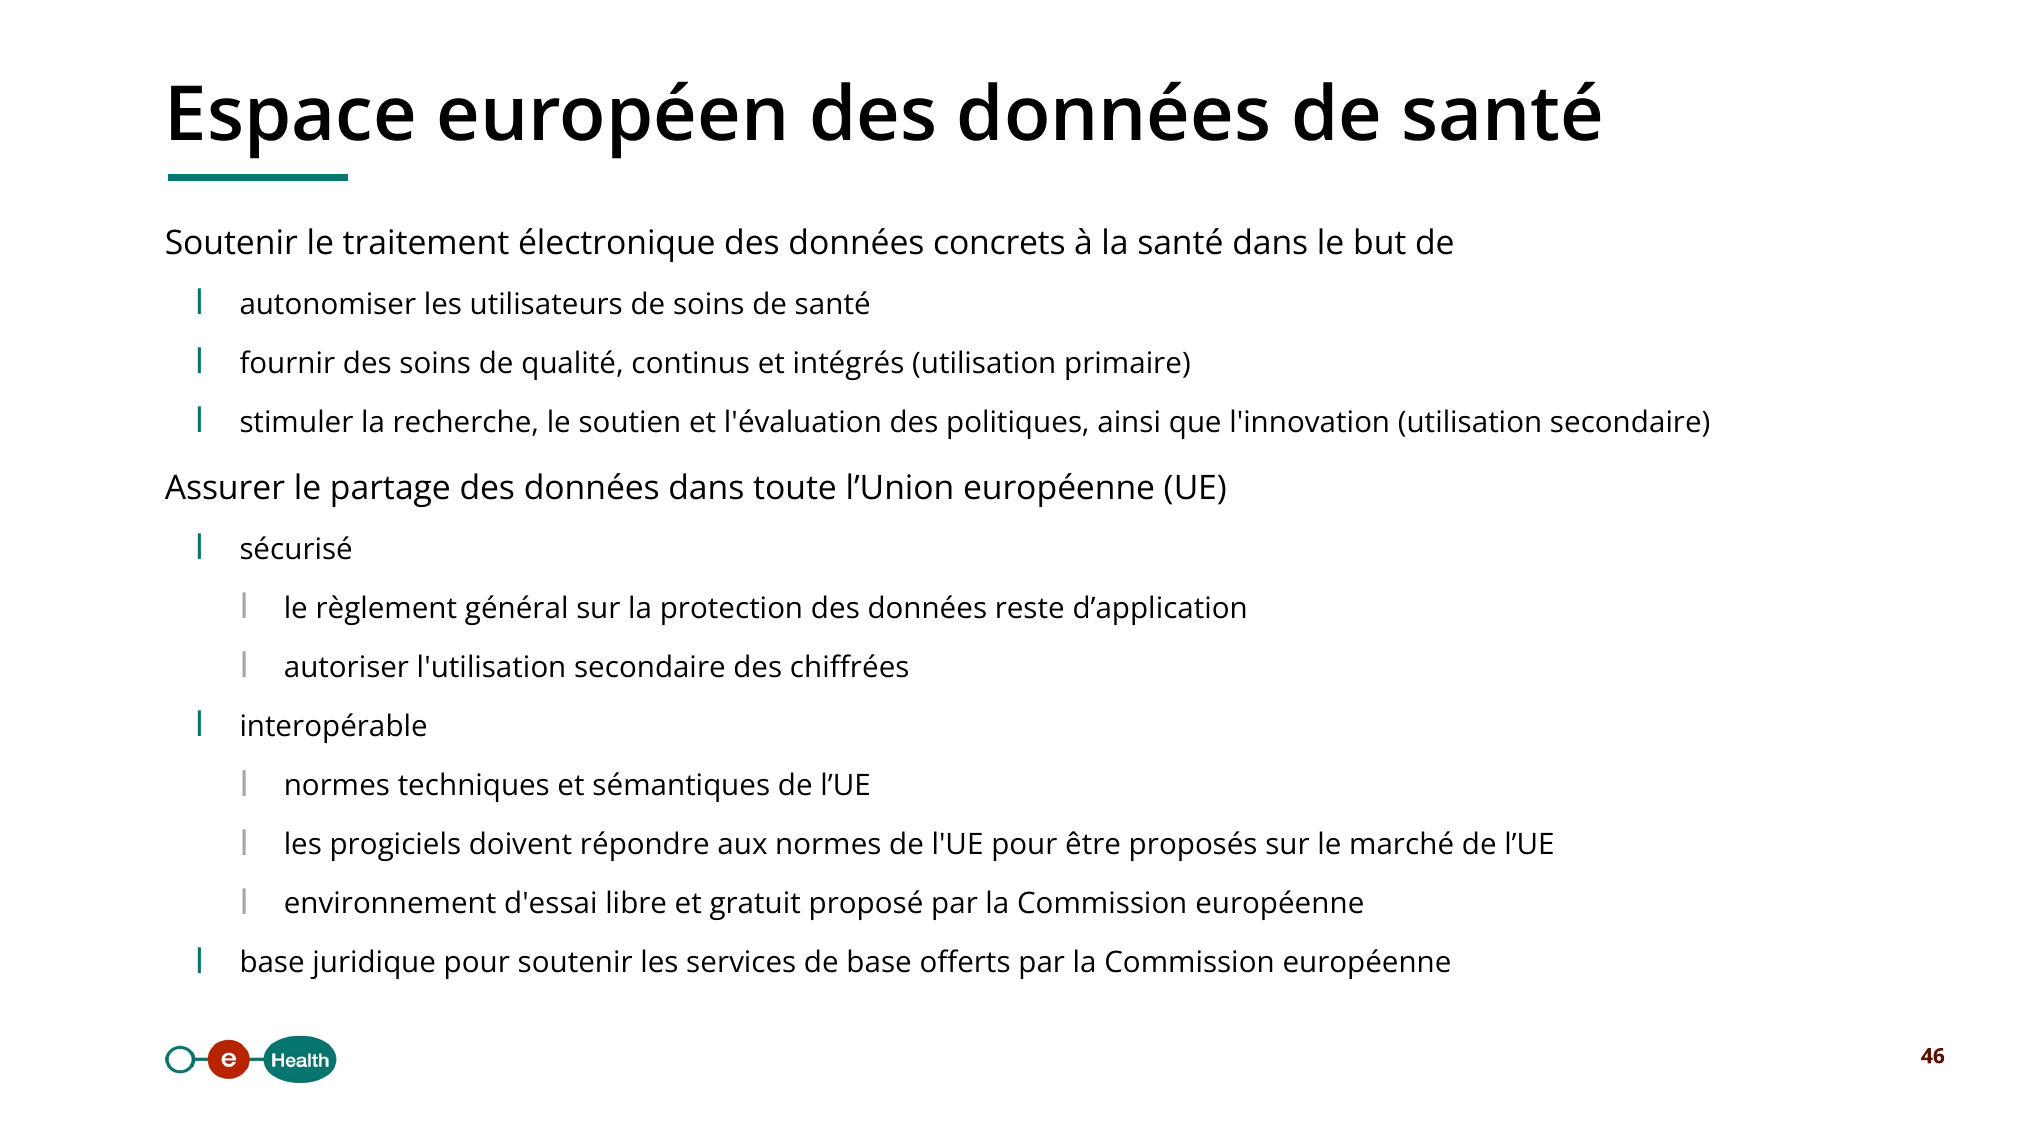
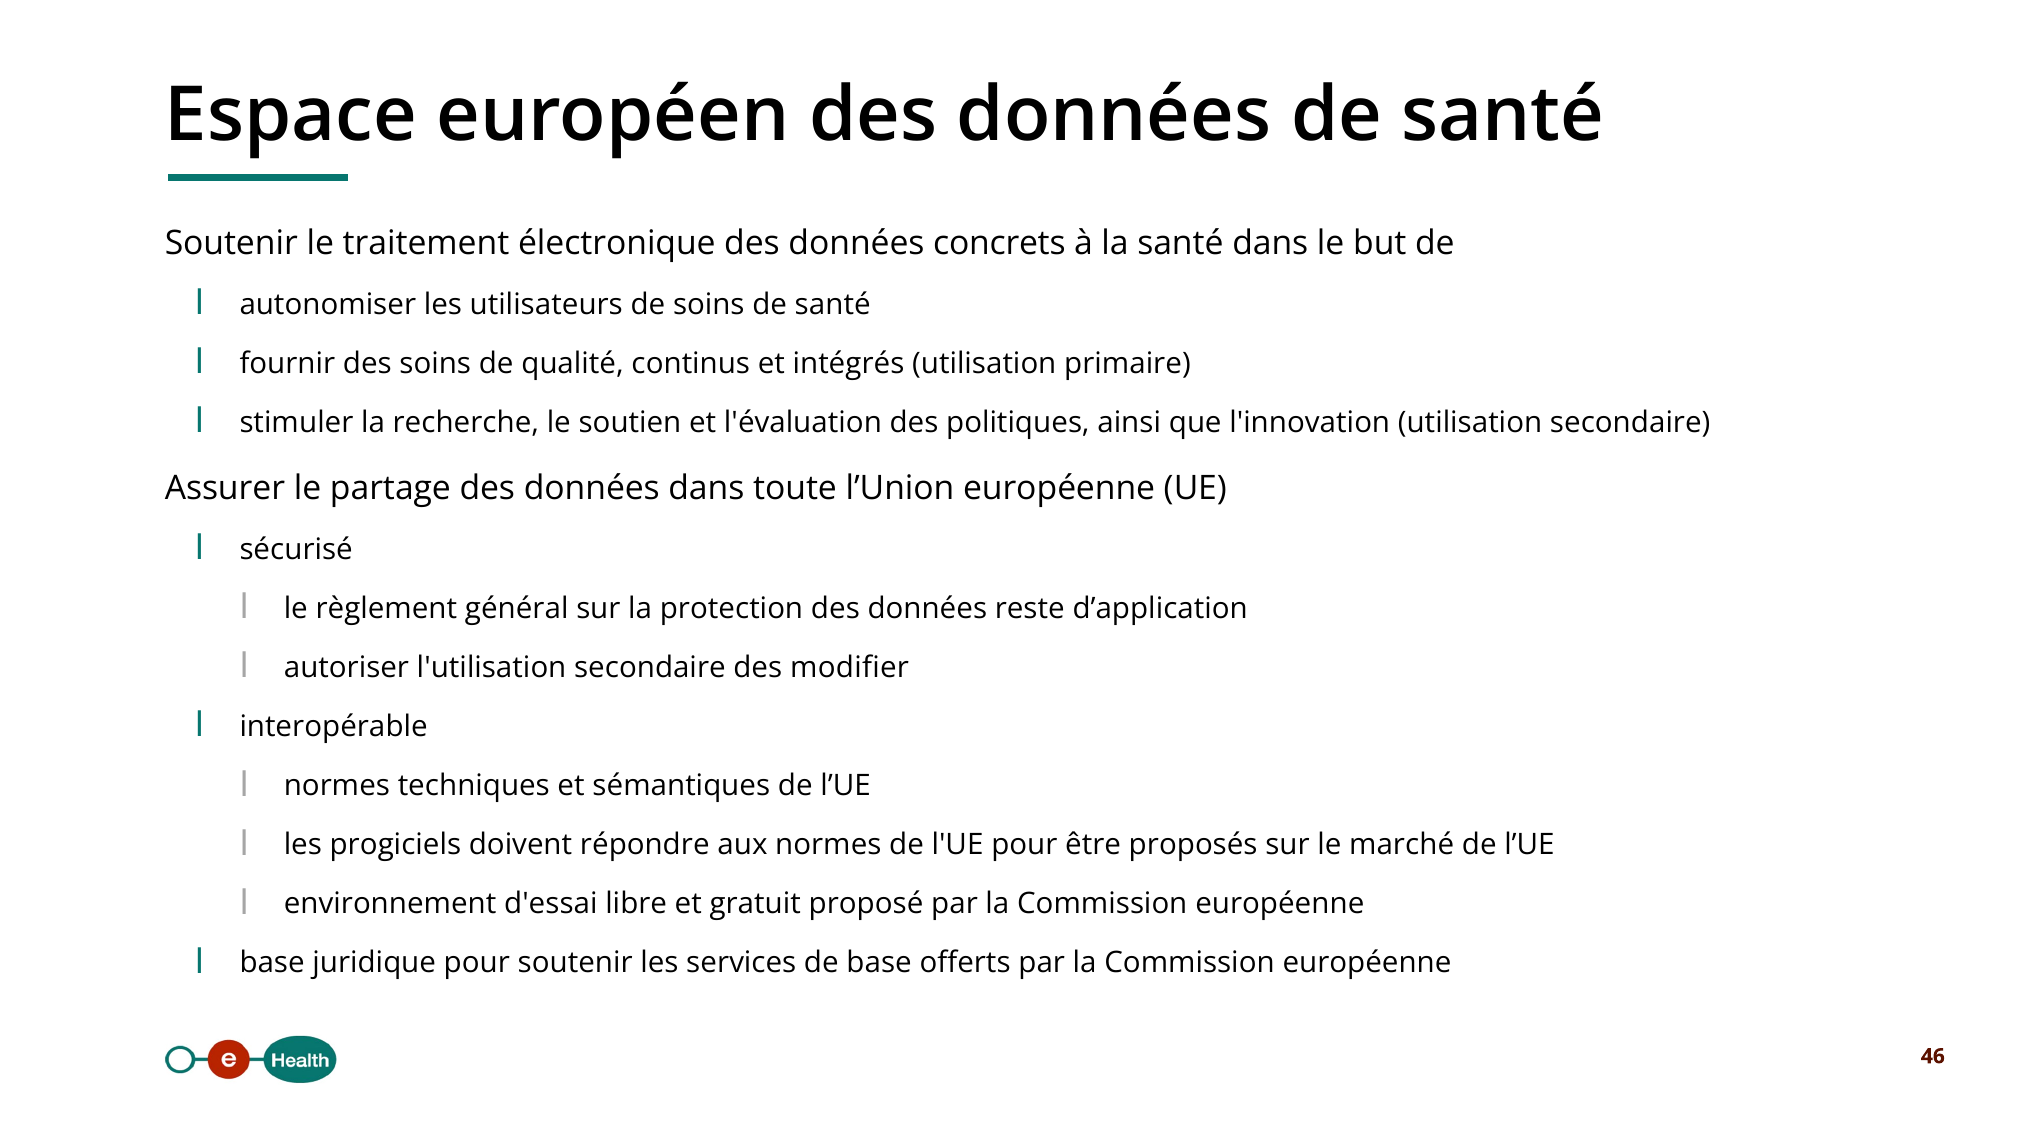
chiffrées: chiffrées -> modifier (850, 668)
